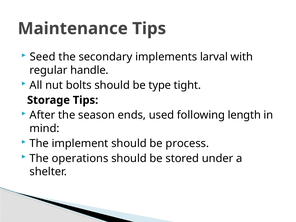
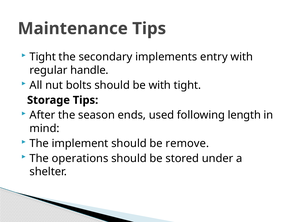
Seed: Seed -> Tight (43, 57)
larval: larval -> entry (214, 57)
be type: type -> with (160, 85)
process: process -> remove (187, 143)
